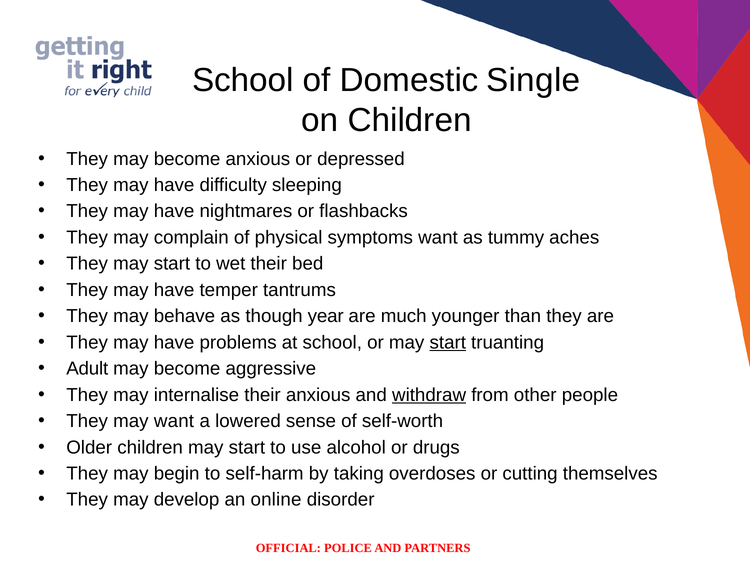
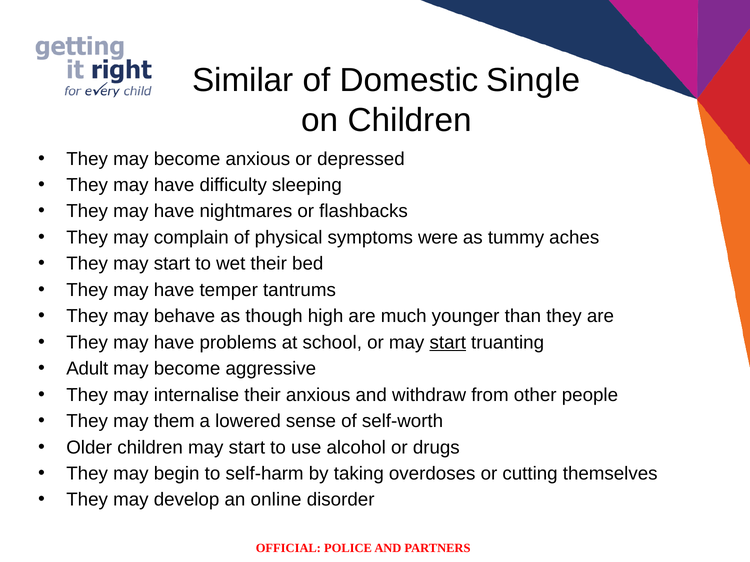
School: School -> Similar (243, 80)
symptoms want: want -> were (438, 238)
year: year -> high (326, 316)
withdraw underline: present -> none (429, 395)
may want: want -> them (174, 421)
